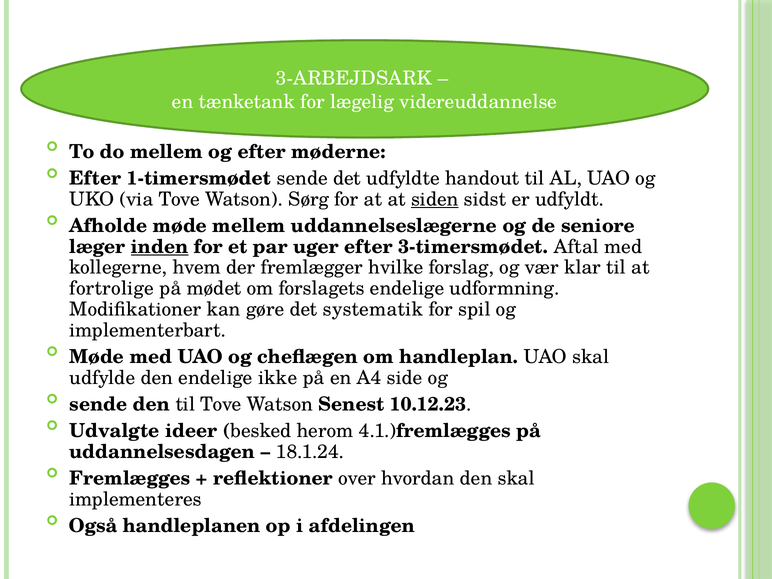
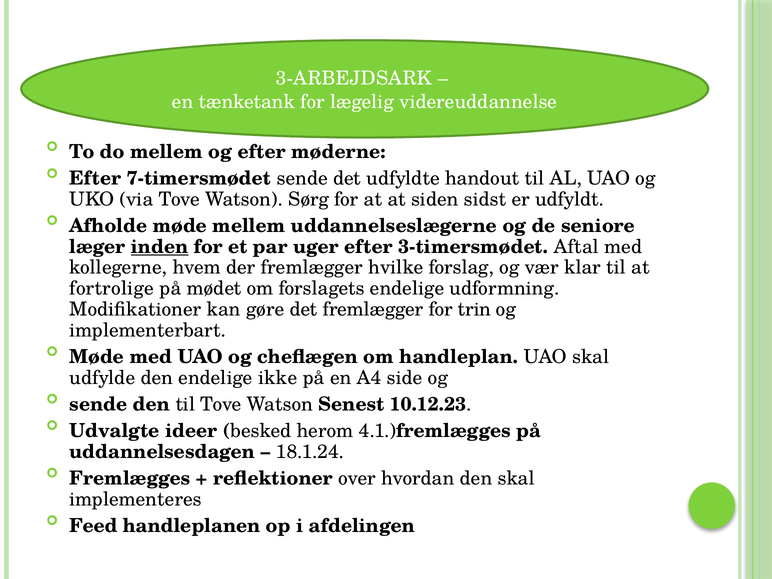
1-timersmødet: 1-timersmødet -> 7-timersmødet (199, 178)
siden underline: present -> none (435, 199)
det systematik: systematik -> fremlægger (373, 309)
spil: spil -> trin (475, 309)
Også: Også -> Feed (93, 526)
